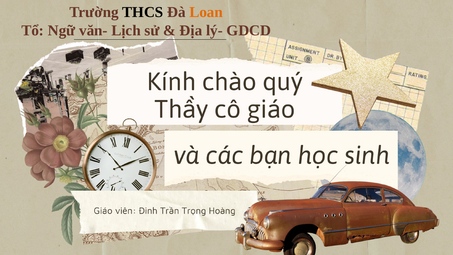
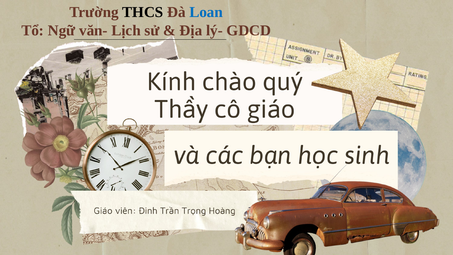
Loan colour: orange -> blue (206, 12)
